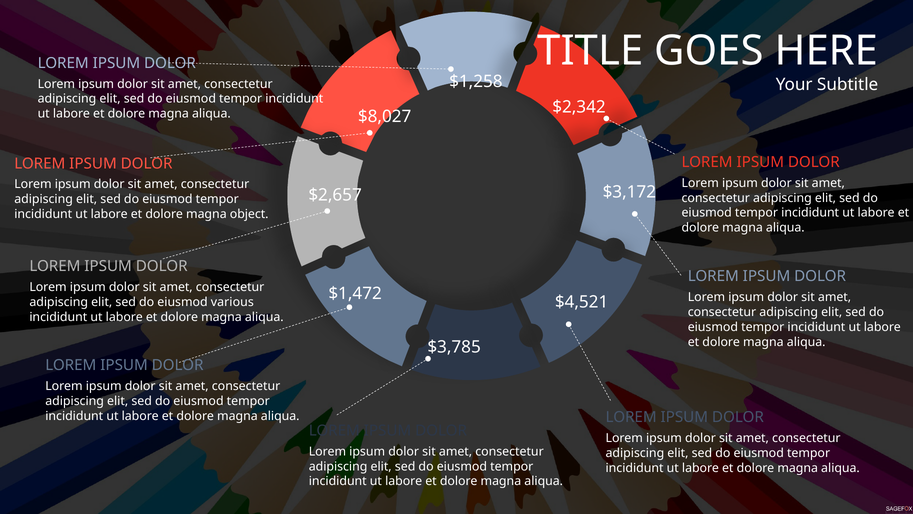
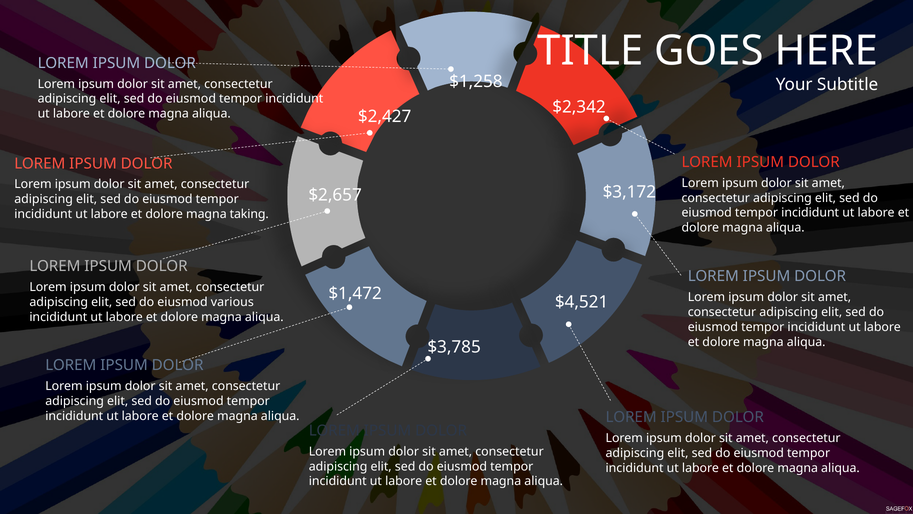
$8,027: $8,027 -> $2,427 (385, 117)
object: object -> taking (249, 214)
